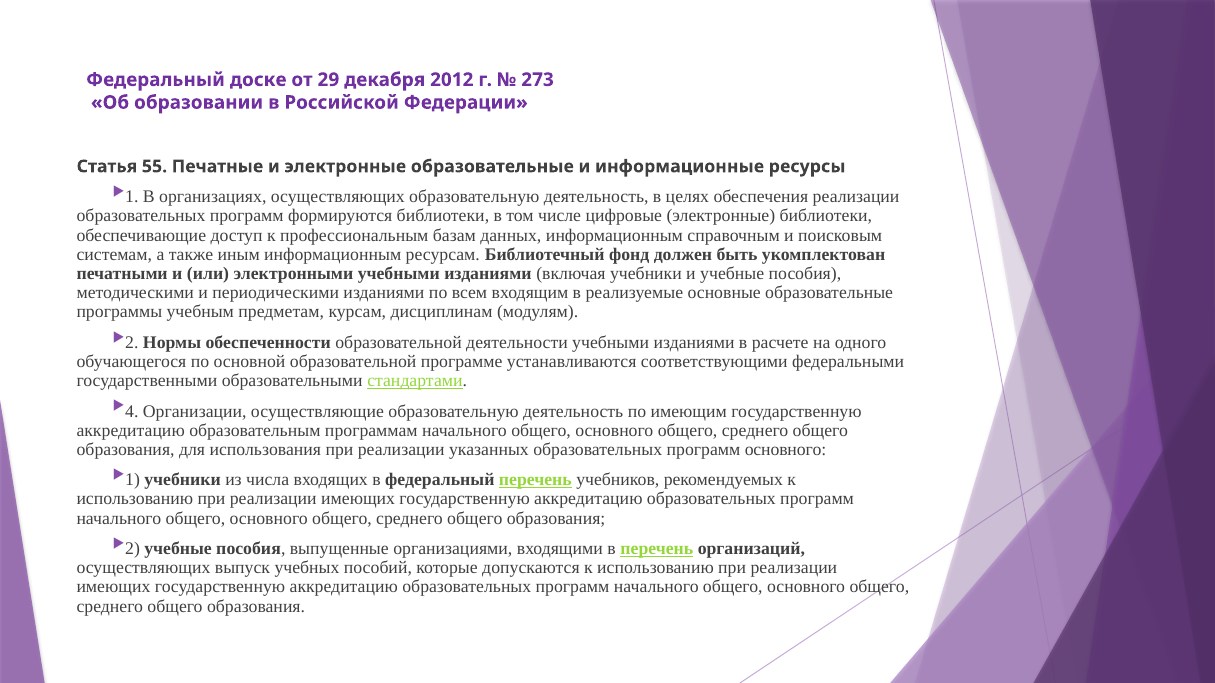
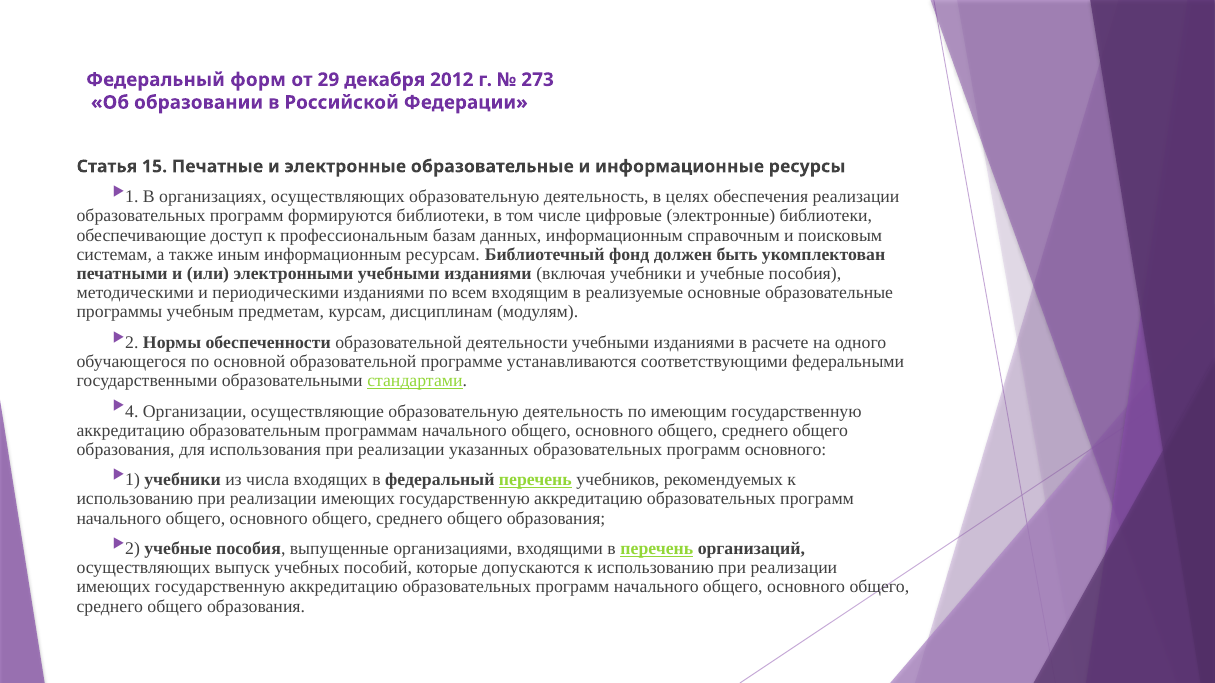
доске: доске -> форм (258, 80)
55: 55 -> 15 (154, 167)
